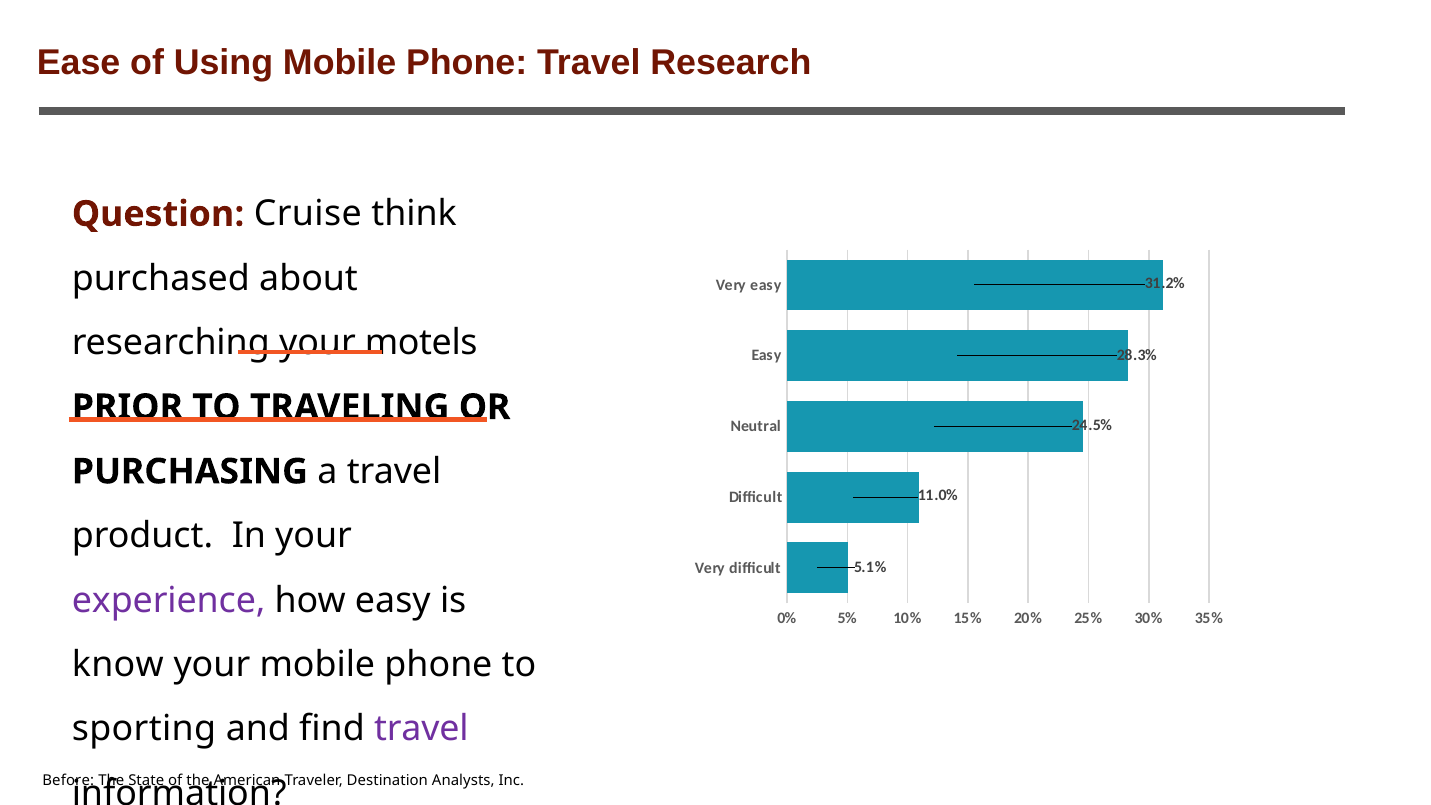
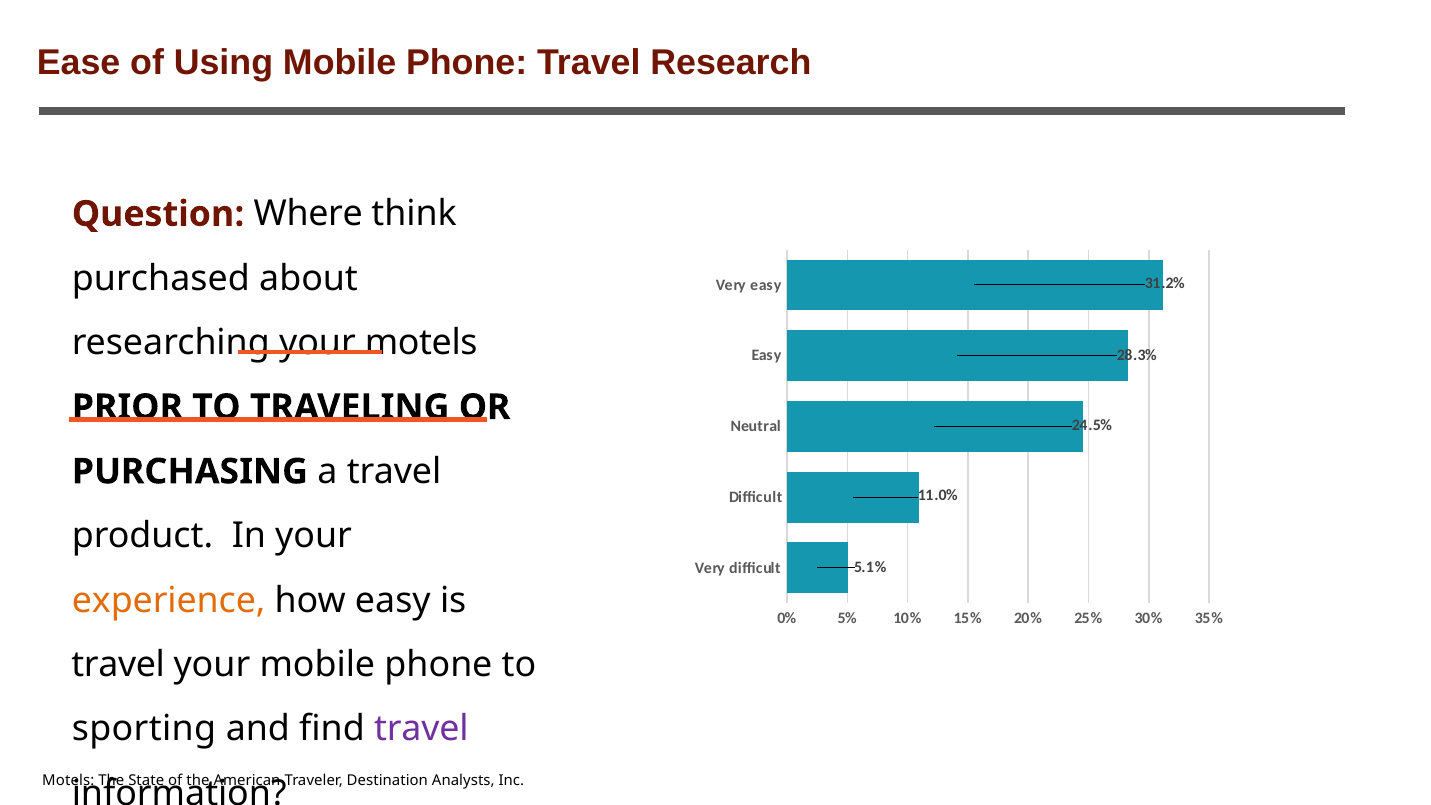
Cruise: Cruise -> Where (308, 214)
experience colour: purple -> orange (169, 600)
know: know -> travel (118, 665)
Before: Before -> Motels (68, 781)
